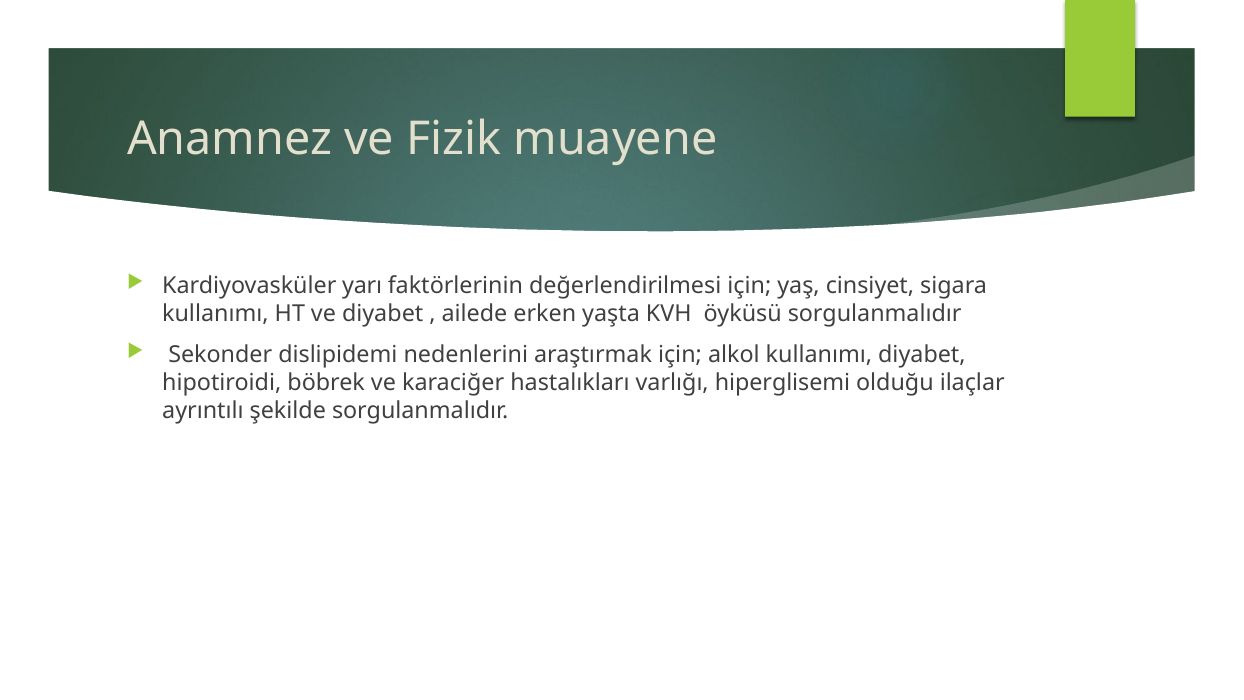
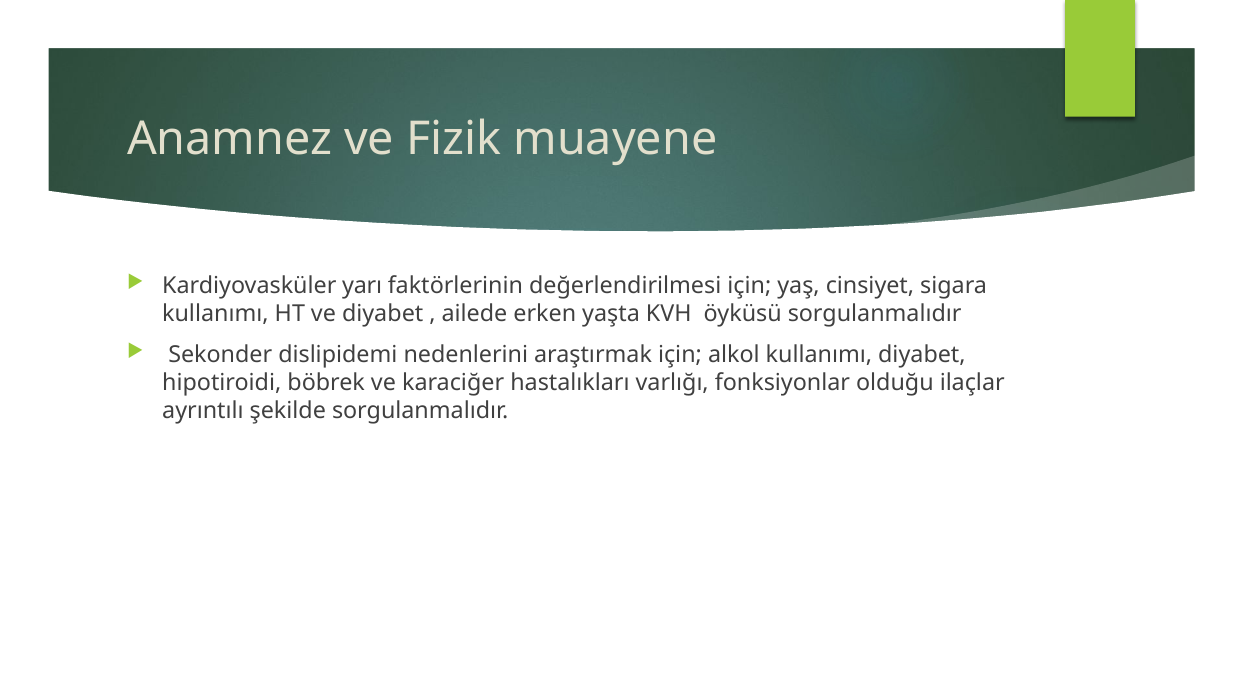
hiperglisemi: hiperglisemi -> fonksiyonlar (782, 383)
